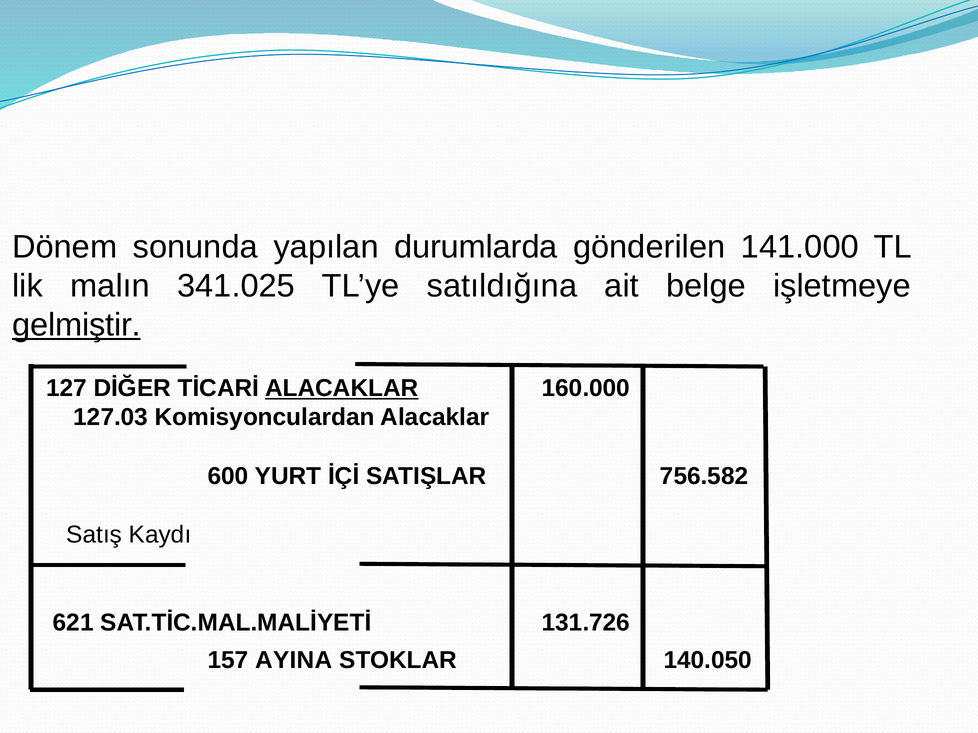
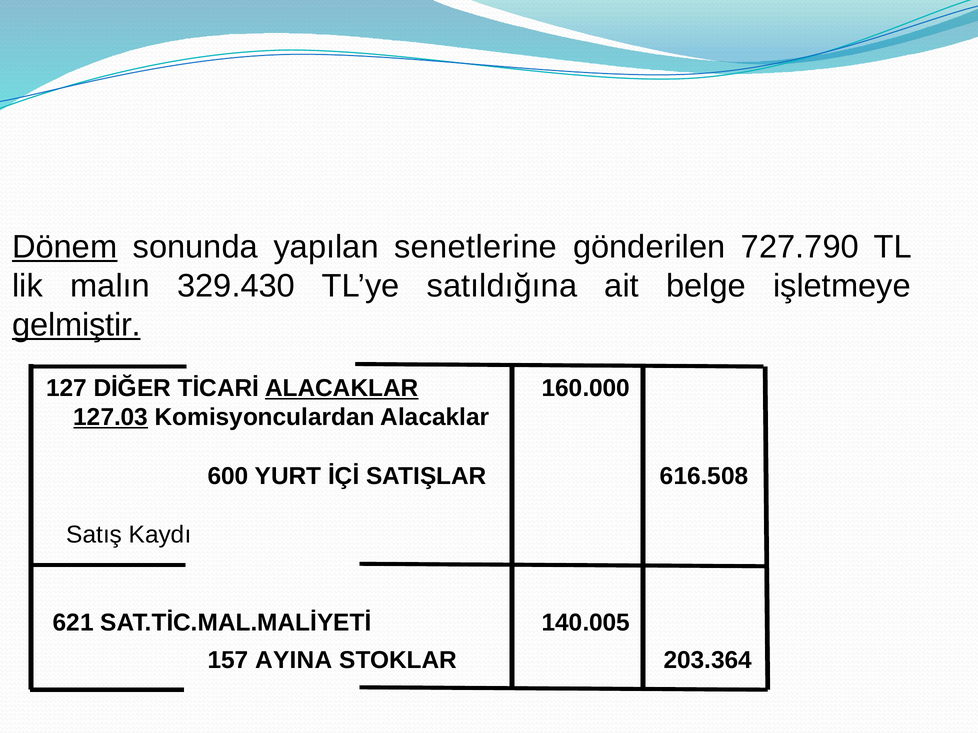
Dönem underline: none -> present (65, 247)
durumlarda: durumlarda -> senetlerine (476, 247)
141.000: 141.000 -> 727.790 (800, 247)
341.025: 341.025 -> 329.430 (236, 286)
127.03 underline: none -> present (111, 418)
756.582: 756.582 -> 616.508 (704, 476)
131.726: 131.726 -> 140.005 (586, 623)
140.050: 140.050 -> 203.364 (708, 661)
